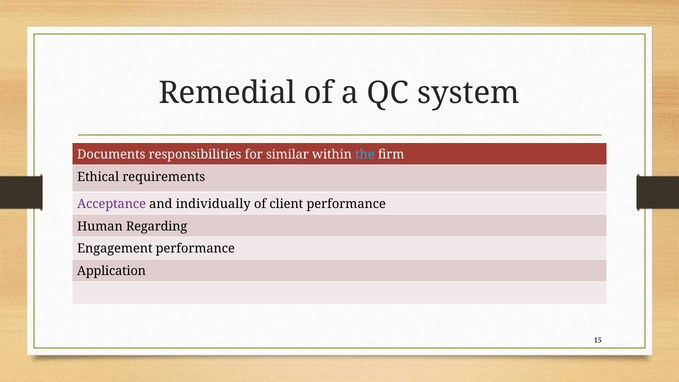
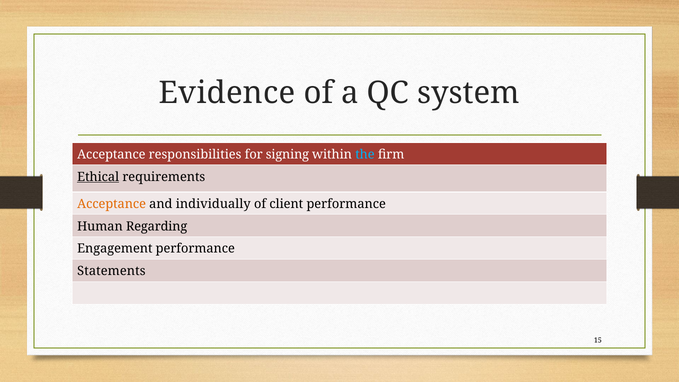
Remedial: Remedial -> Evidence (227, 93)
Documents: Documents -> Acceptance (111, 154)
similar: similar -> signing (287, 154)
Ethical underline: none -> present (98, 177)
Acceptance colour: purple -> orange (112, 204)
Application: Application -> Statements (111, 271)
